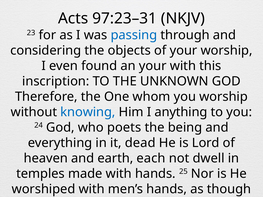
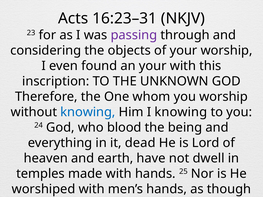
97:23–31: 97:23–31 -> 16:23–31 (125, 18)
passing colour: blue -> purple (134, 35)
I anything: anything -> knowing (181, 112)
poets: poets -> blood (124, 128)
each: each -> have (151, 158)
